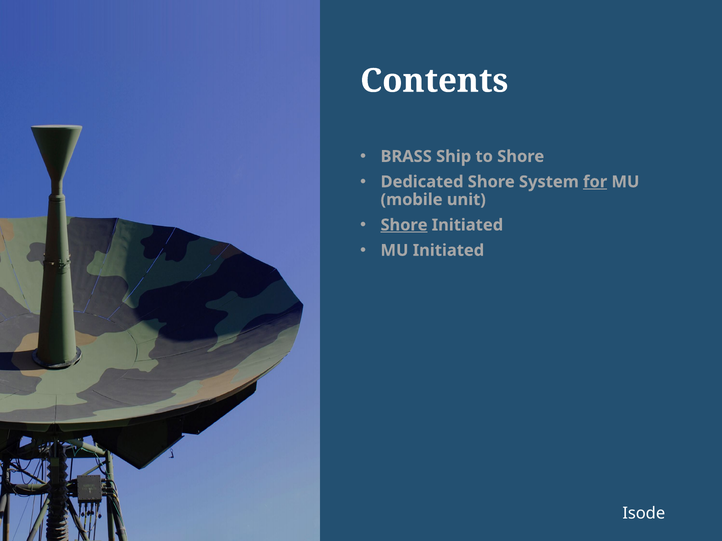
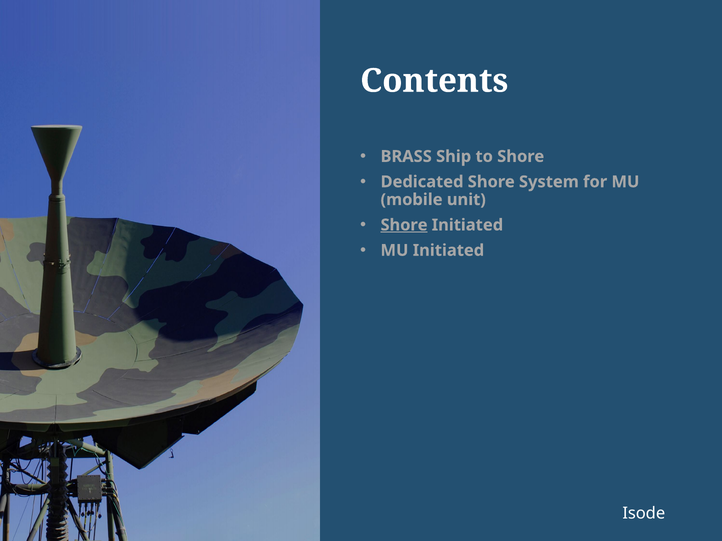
for underline: present -> none (595, 182)
